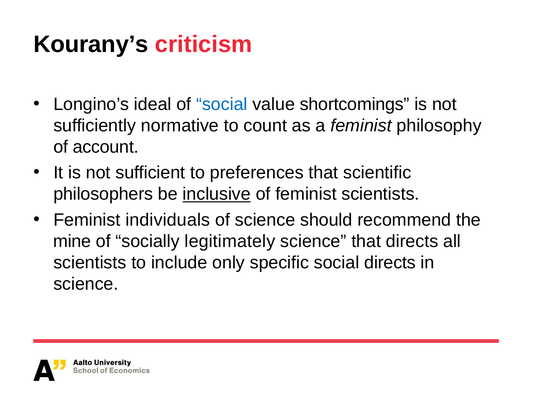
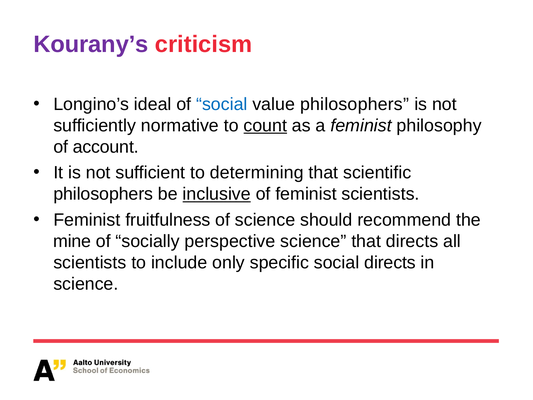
Kourany’s colour: black -> purple (91, 44)
value shortcomings: shortcomings -> philosophers (355, 104)
count underline: none -> present (265, 126)
preferences: preferences -> determining (257, 173)
individuals: individuals -> fruitfulness (168, 220)
legitimately: legitimately -> perspective (230, 241)
